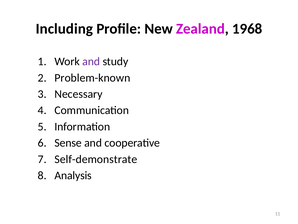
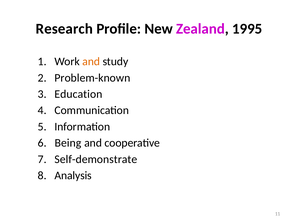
Including: Including -> Research (64, 29)
1968: 1968 -> 1995 (247, 29)
and colour: purple -> orange (91, 61)
Necessary: Necessary -> Education (78, 94)
Sense: Sense -> Being (68, 143)
